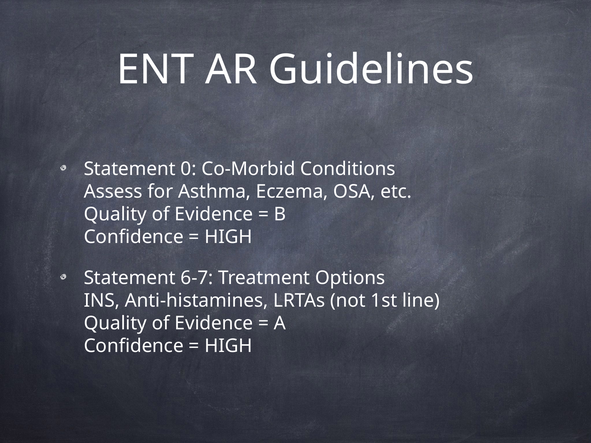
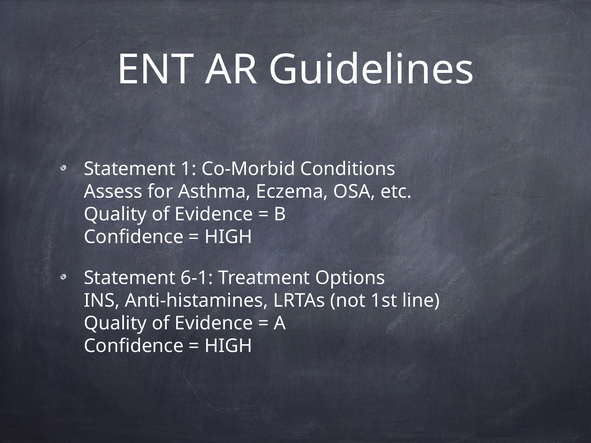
0: 0 -> 1 (189, 169)
6-7: 6-7 -> 6-1 (197, 278)
